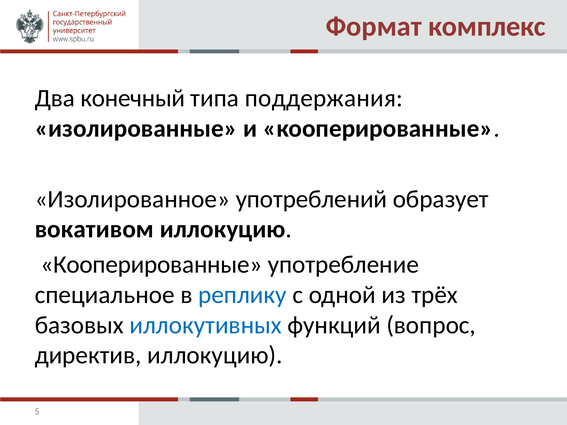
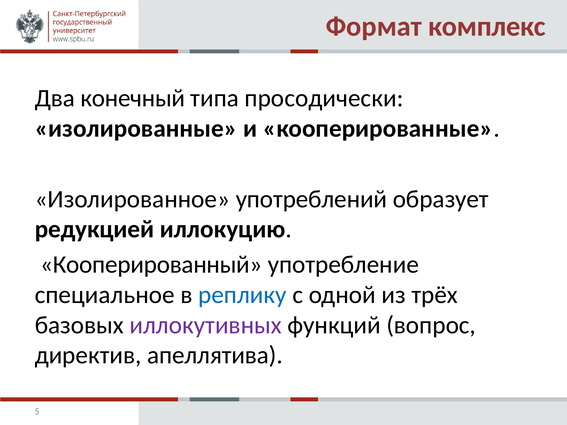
поддержания: поддержания -> просодически (324, 98)
вокативом: вокативом -> редукцией (94, 229)
Кооперированные: Кооперированные -> Кооперированный (151, 265)
иллокутивных colour: blue -> purple (206, 325)
директив иллокуцию: иллокуцию -> апеллятива (215, 356)
